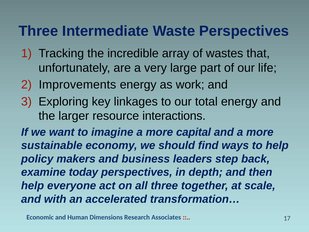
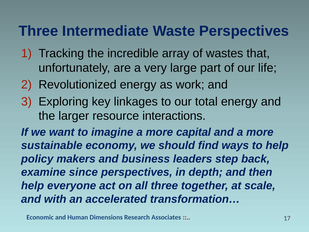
Improvements: Improvements -> Revolutionized (78, 85)
today: today -> since (83, 172)
